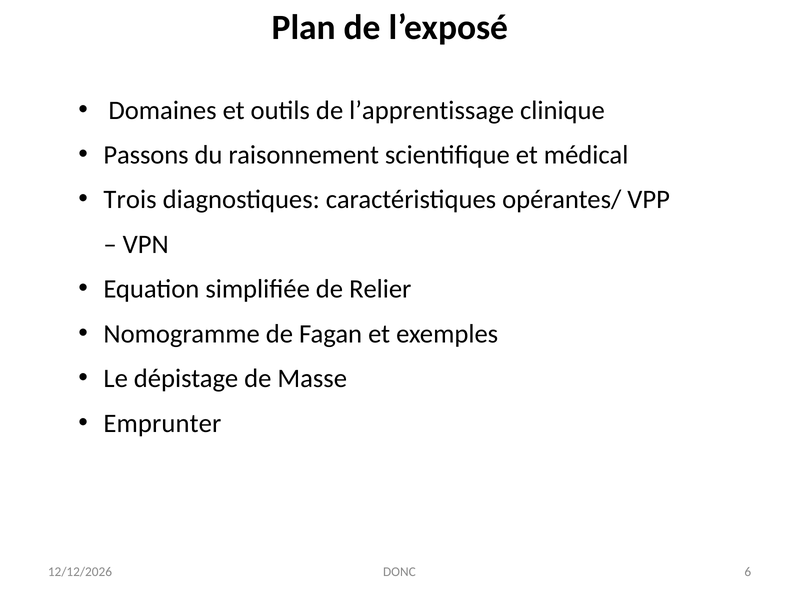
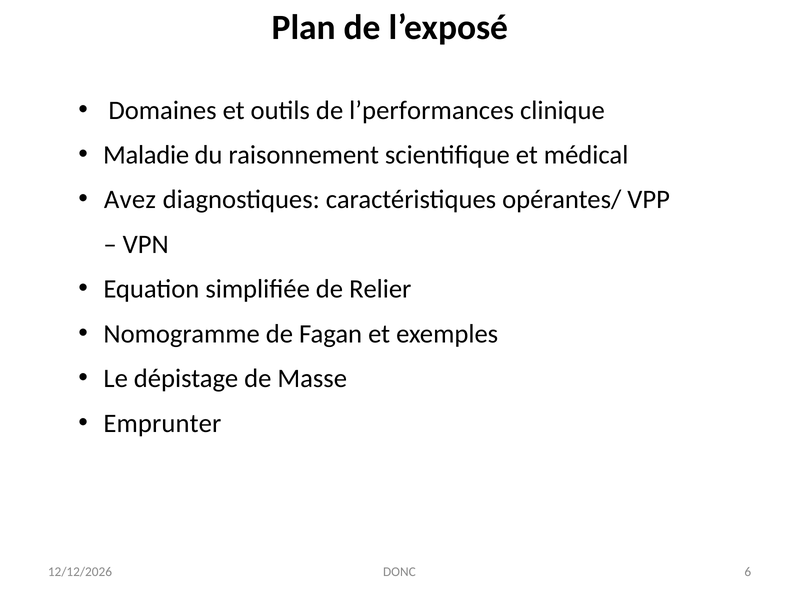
l’apprentissage: l’apprentissage -> l’performances (432, 110)
Passons: Passons -> Maladie (146, 155)
Trois: Trois -> Avez (130, 200)
